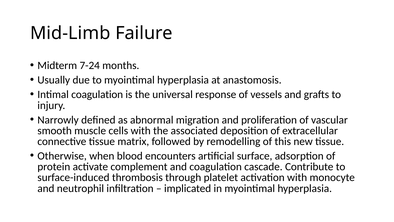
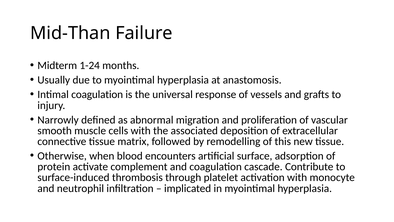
Mid-Limb: Mid-Limb -> Mid-Than (70, 33)
7-24: 7-24 -> 1-24 (90, 65)
